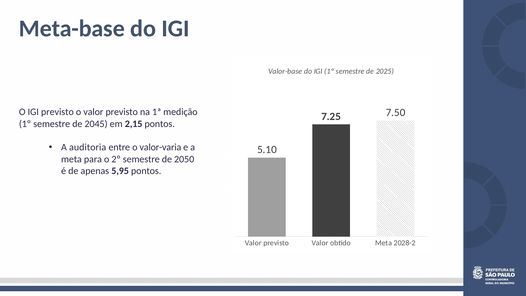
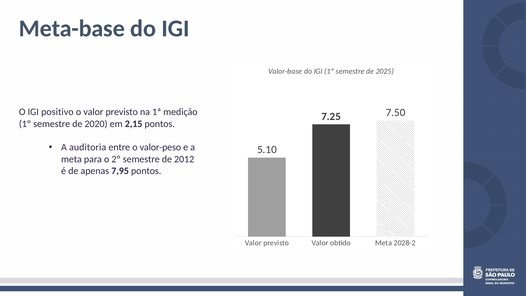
IGI previsto: previsto -> positivo (57, 112)
2045: 2045 -> 2020 (96, 124)
valor-varia: valor-varia -> valor-peso (160, 147)
2050: 2050 -> 2012 (184, 159)
5,95: 5,95 -> 7,95 (120, 171)
